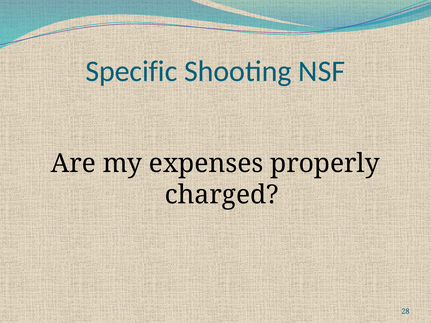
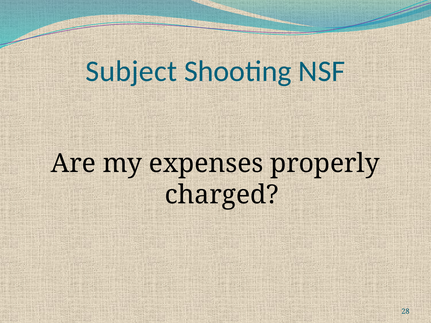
Specific: Specific -> Subject (131, 71)
